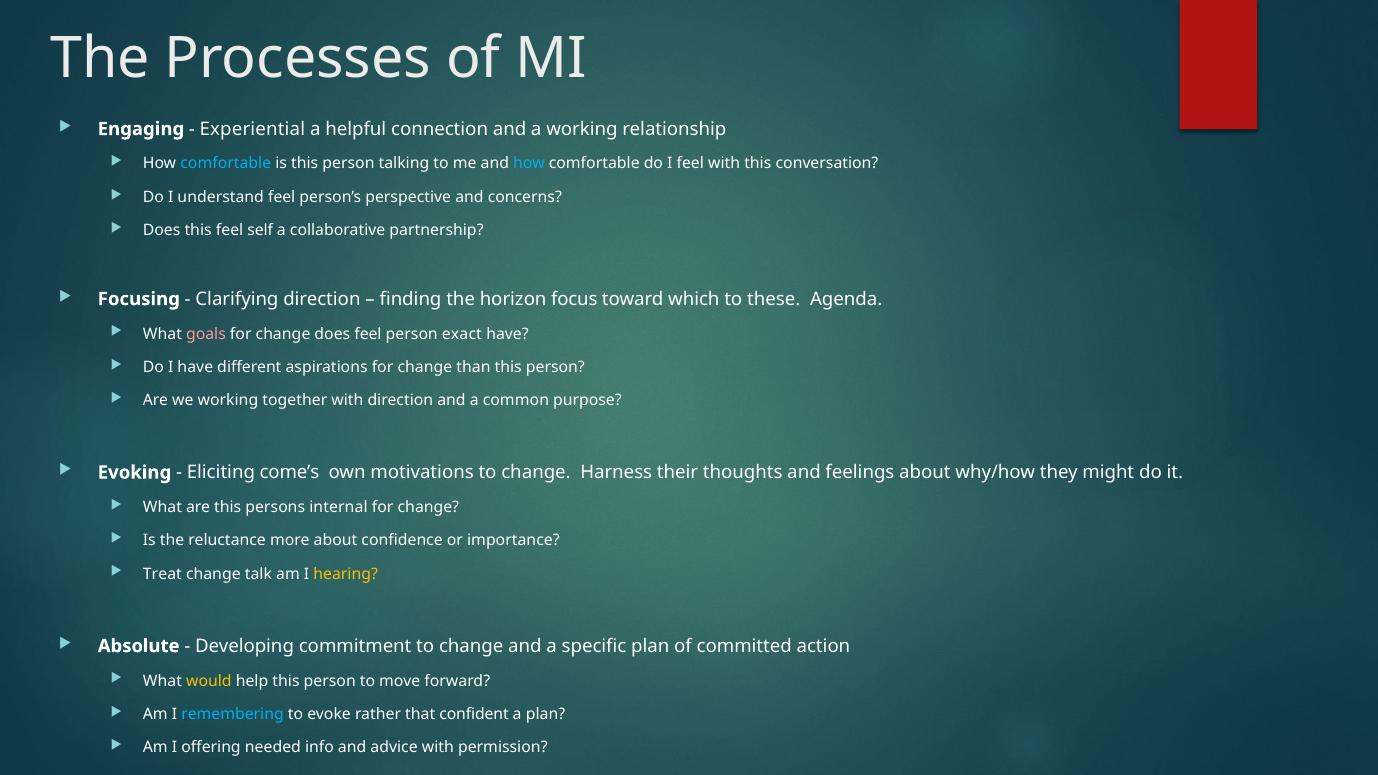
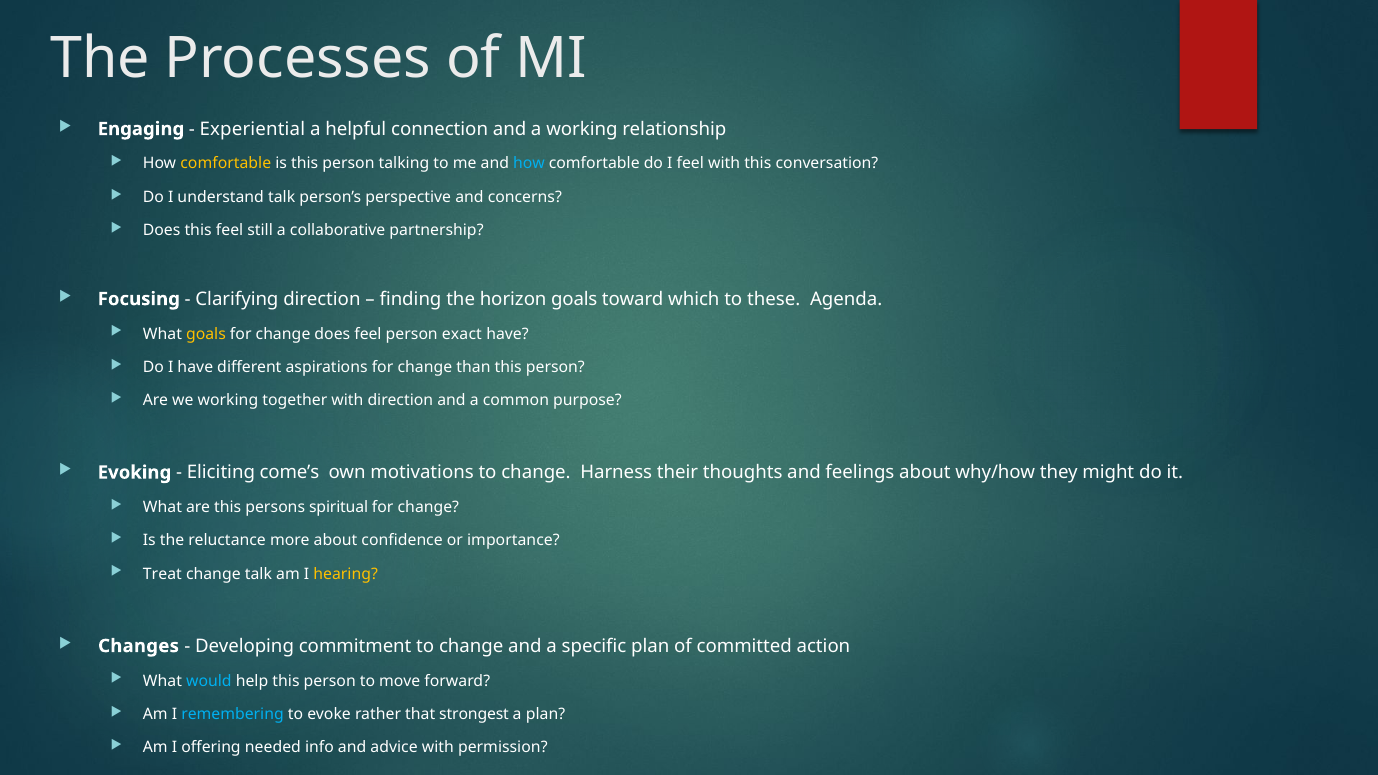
comfortable colour: light blue -> yellow (226, 164)
understand feel: feel -> talk (282, 197)
self: self -> still (260, 230)
horizon focus: focus -> goals (574, 299)
goals colour: pink -> yellow (206, 334)
internal: internal -> spiritual (339, 507)
Absolute: Absolute -> Changes (138, 646)
would colour: yellow -> light blue (209, 681)
confident: confident -> strongest (474, 714)
